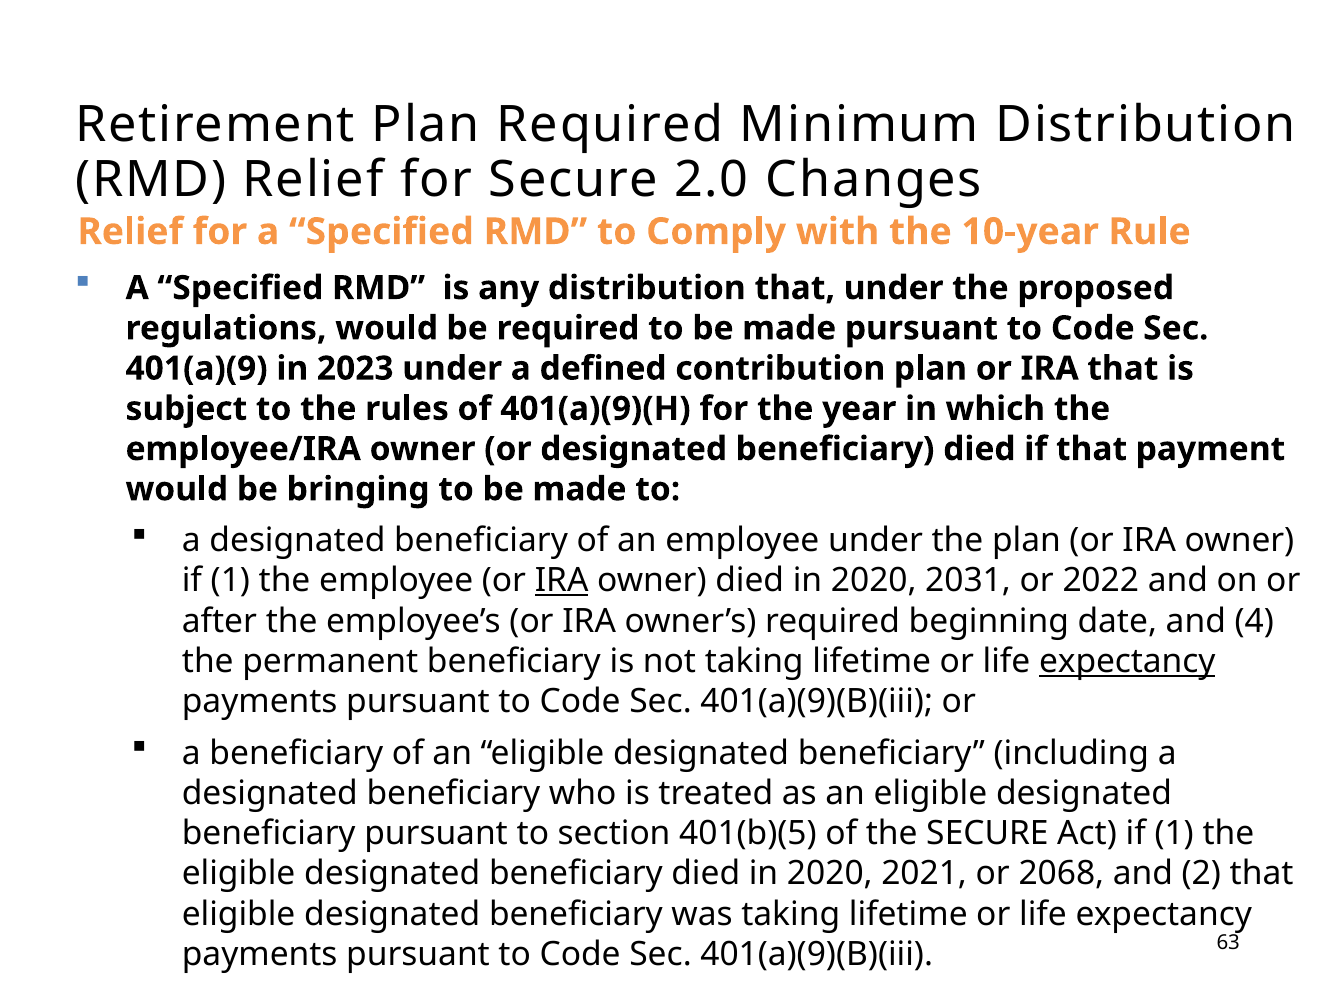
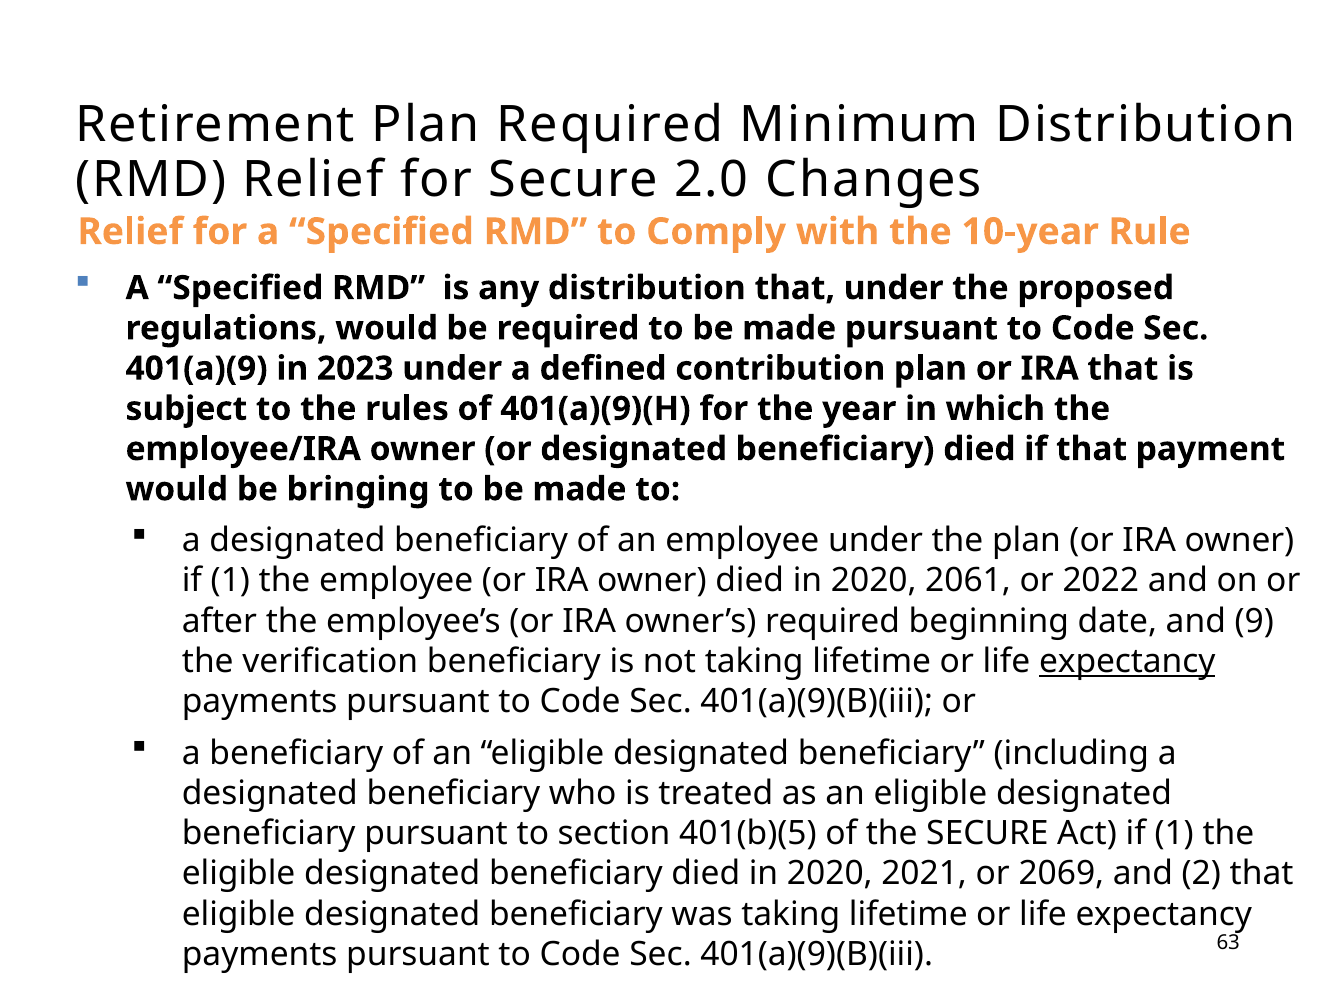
IRA underline: present -> none (562, 581)
2031: 2031 -> 2061 (968, 581)
4: 4 -> 9 (1254, 621)
permanent: permanent -> verification (330, 662)
2068: 2068 -> 2069 (1061, 874)
